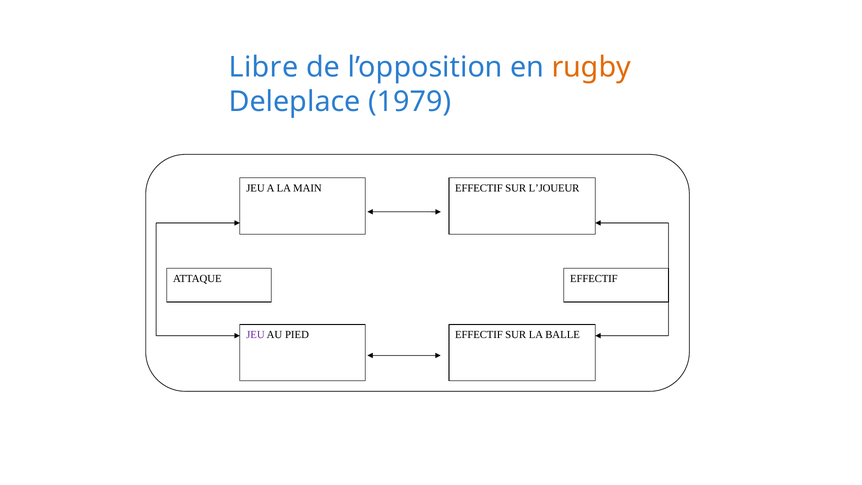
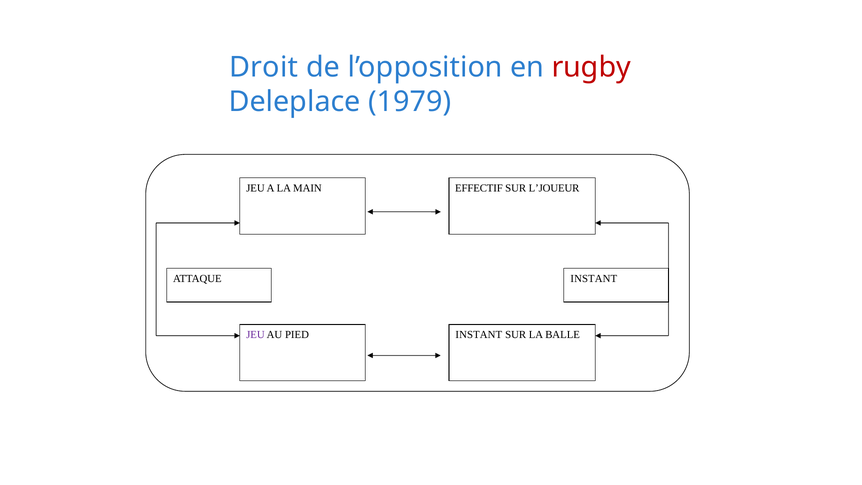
Libre: Libre -> Droit (264, 67)
rugby colour: orange -> red (591, 67)
EFFECTIF: EFFECTIF -> INSTANT (594, 278)
EFFECTIF: EFFECTIF -> INSTANT (479, 335)
